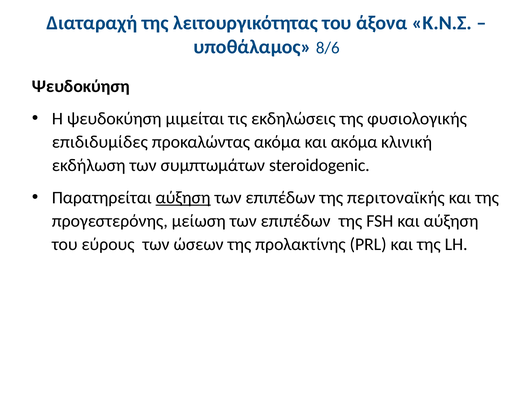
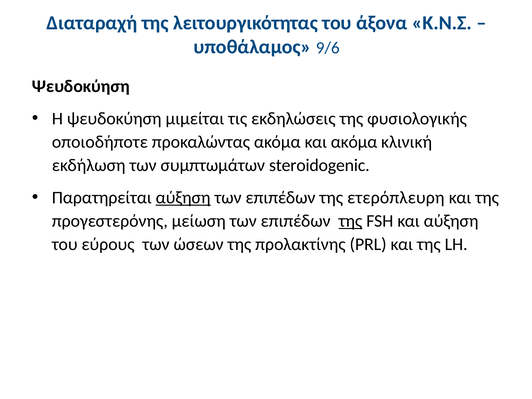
8/6: 8/6 -> 9/6 (328, 48)
επιδιδυμίδες: επιδιδυμίδες -> οποιοδήποτε (100, 142)
περιτοναϊκής: περιτοναϊκής -> ετερόπλευρη (396, 198)
της underline: none -> present (350, 221)
